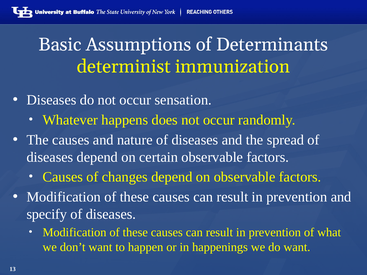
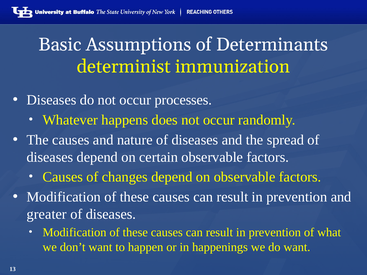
sensation: sensation -> processes (183, 100)
specify: specify -> greater (47, 214)
